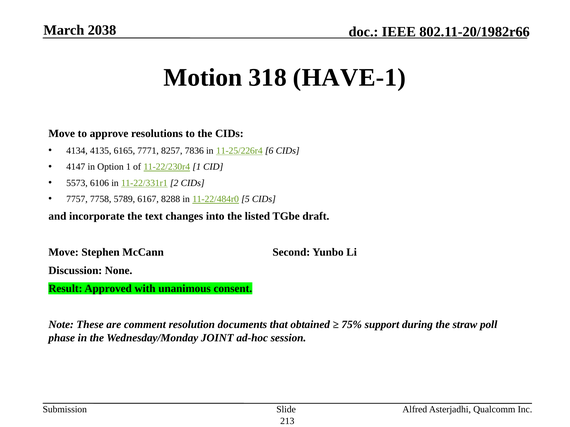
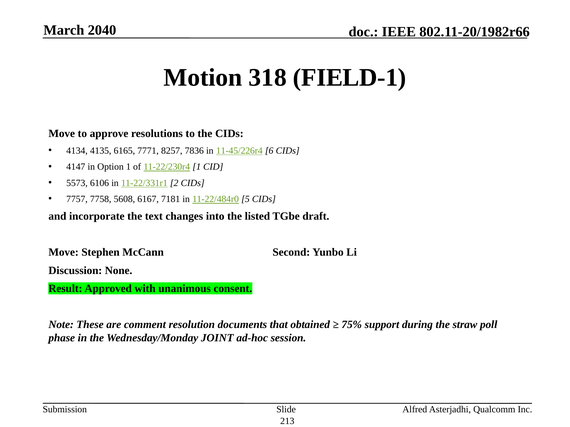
2038: 2038 -> 2040 (102, 30)
HAVE-1: HAVE-1 -> FIELD-1 (350, 78)
11-25/226r4: 11-25/226r4 -> 11-45/226r4 (239, 151)
5789: 5789 -> 5608 (124, 199)
8288: 8288 -> 7181 (171, 199)
